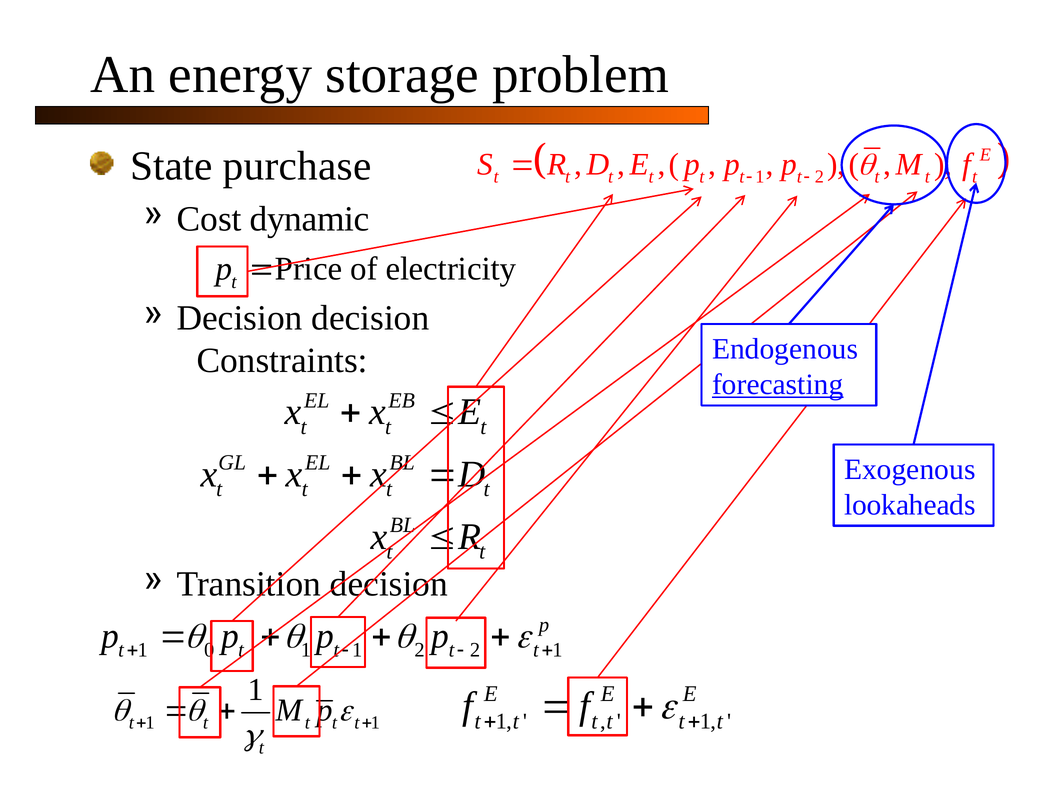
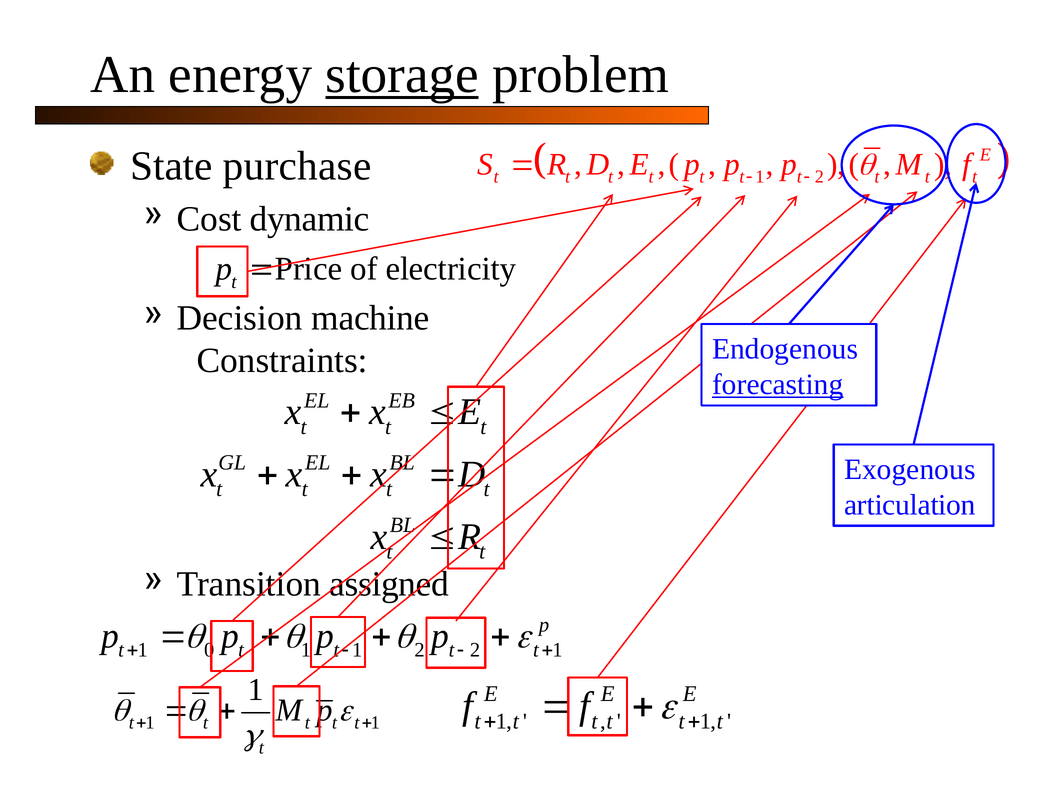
storage underline: none -> present (402, 75)
Decision decision: decision -> machine (370, 318)
lookaheads: lookaheads -> articulation (910, 504)
Transition decision: decision -> assigned (389, 584)
